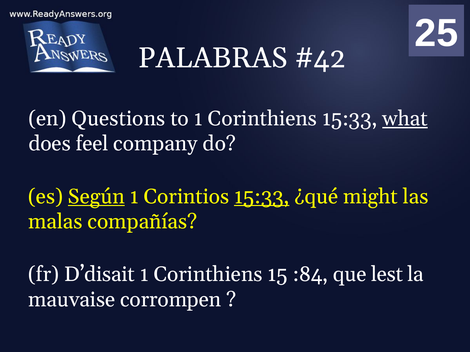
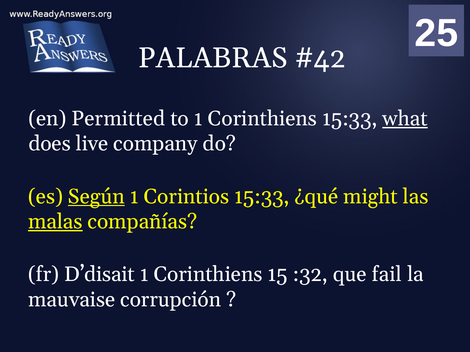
Questions: Questions -> Permitted (118, 119)
feel: feel -> live (92, 144)
15:33 underline: present -> none (262, 197)
malas underline: none -> present (55, 222)
:84: :84 -> :32 (310, 275)
lest: lest -> fail (387, 275)
corrompen: corrompen -> corrupción (171, 300)
